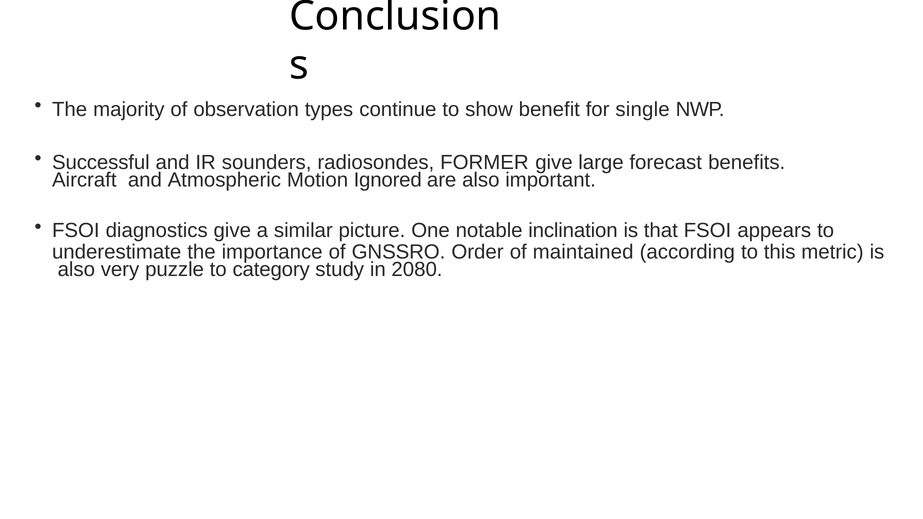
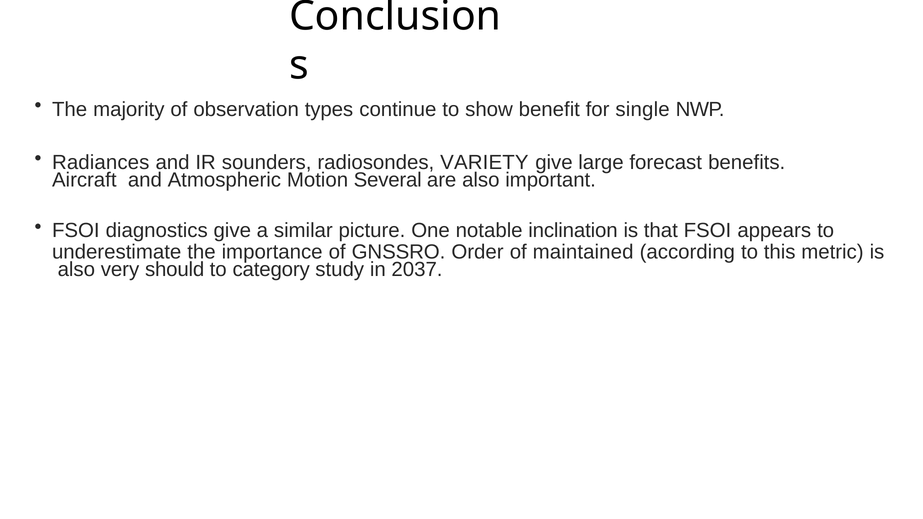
Successful: Successful -> Radiances (101, 163)
FORMER: FORMER -> VARIETY (484, 163)
Ignored: Ignored -> Several (388, 180)
puzzle: puzzle -> should (175, 269)
2080: 2080 -> 2037 (417, 269)
